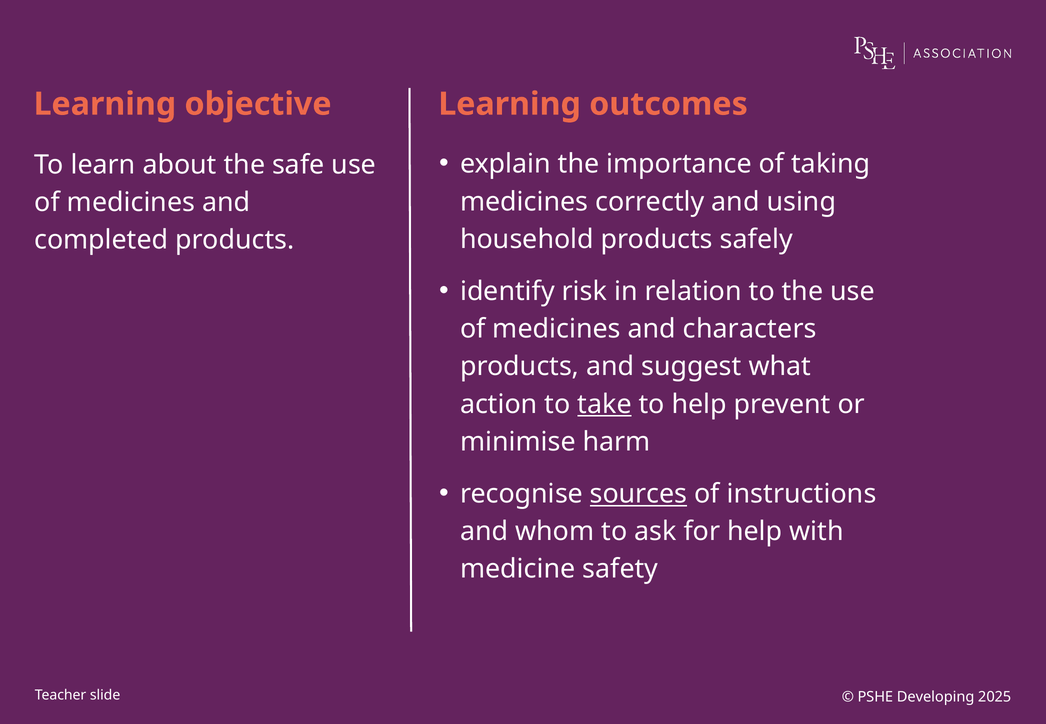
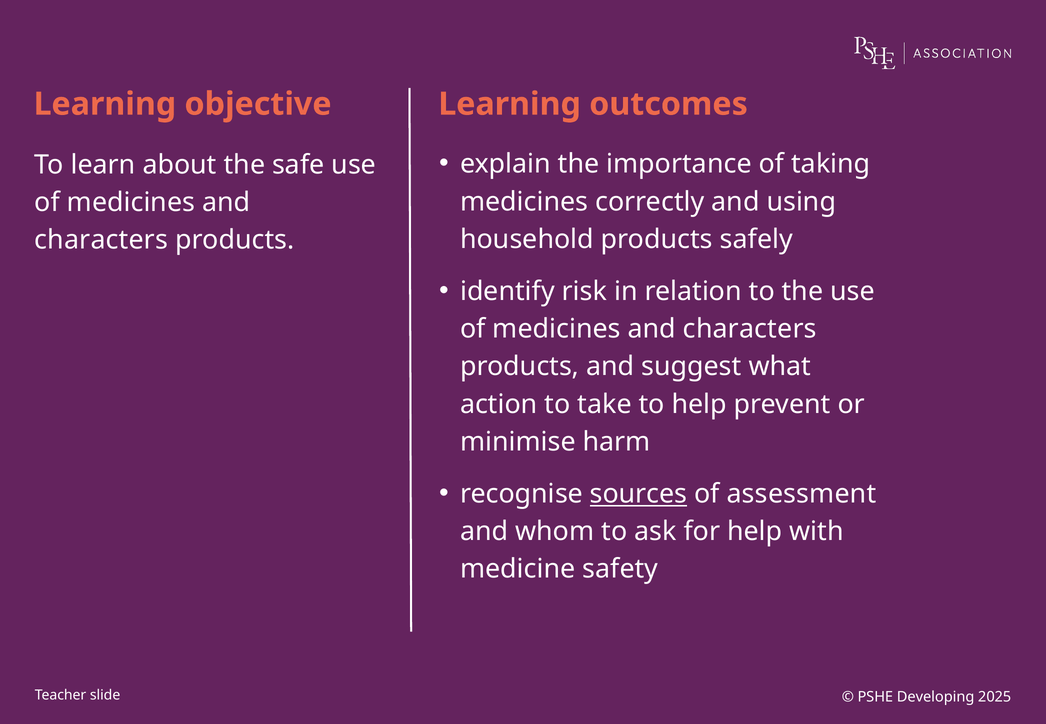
completed: completed -> characters (101, 240)
take underline: present -> none (605, 404)
instructions: instructions -> assessment (802, 494)
